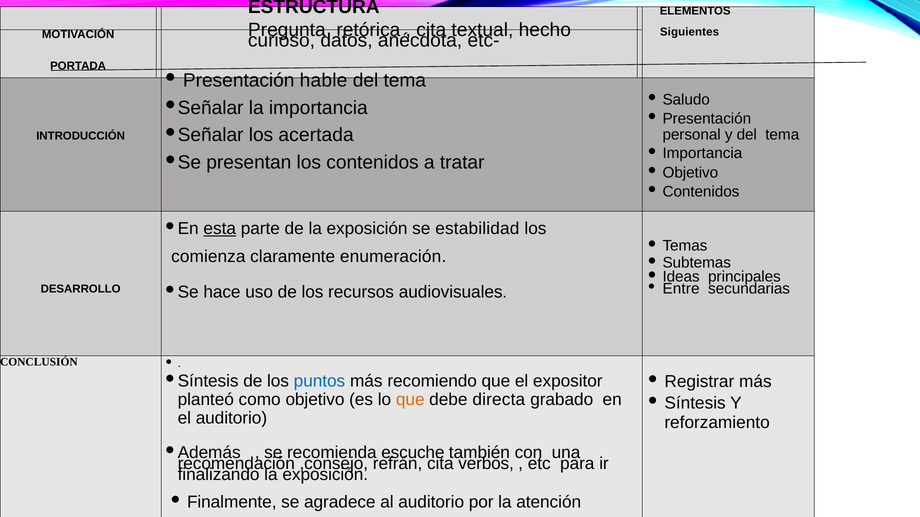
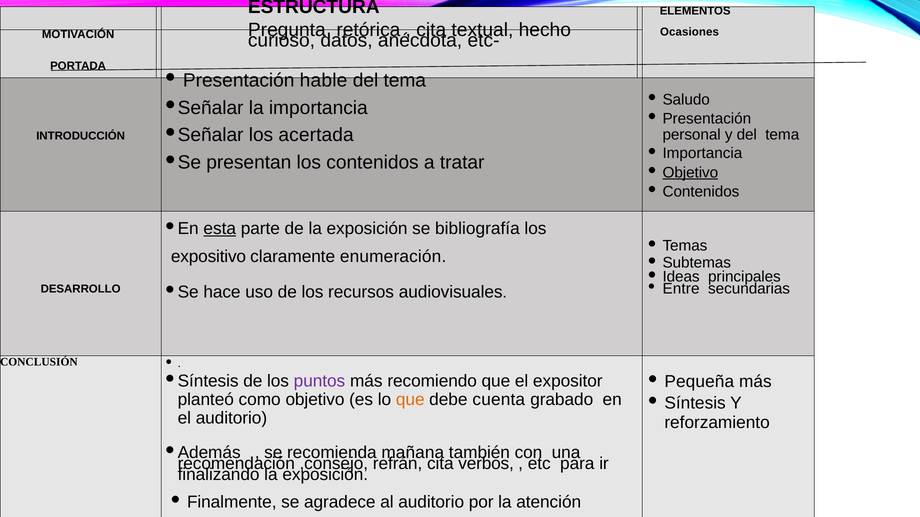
Siguientes: Siguientes -> Ocasiones (690, 32)
Objetivo underline: none -> present (690, 173)
estabilidad: estabilidad -> bibliografía (477, 229)
comienza: comienza -> expositivo (208, 257)
puntos colour: blue -> purple (319, 382)
Registrar: Registrar -> Pequeña (699, 382)
directa: directa -> cuenta (499, 400)
escuche: escuche -> mañana (413, 453)
